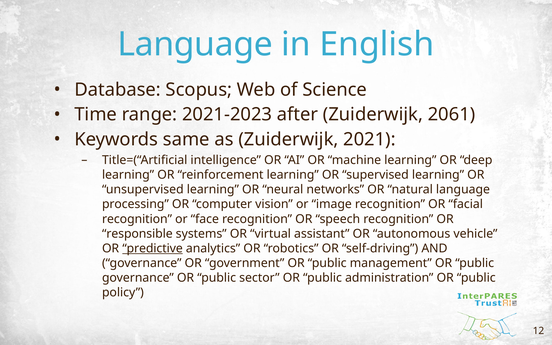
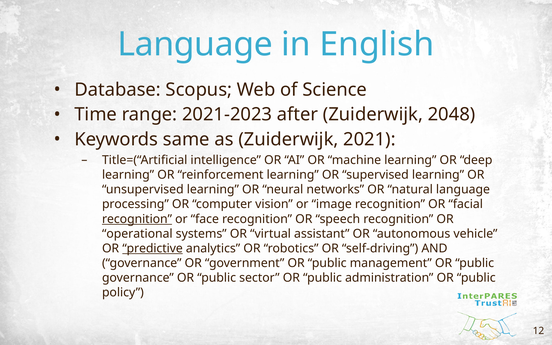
2061: 2061 -> 2048 (452, 115)
recognition underline: none -> present (137, 219)
responsible: responsible -> operational (137, 234)
